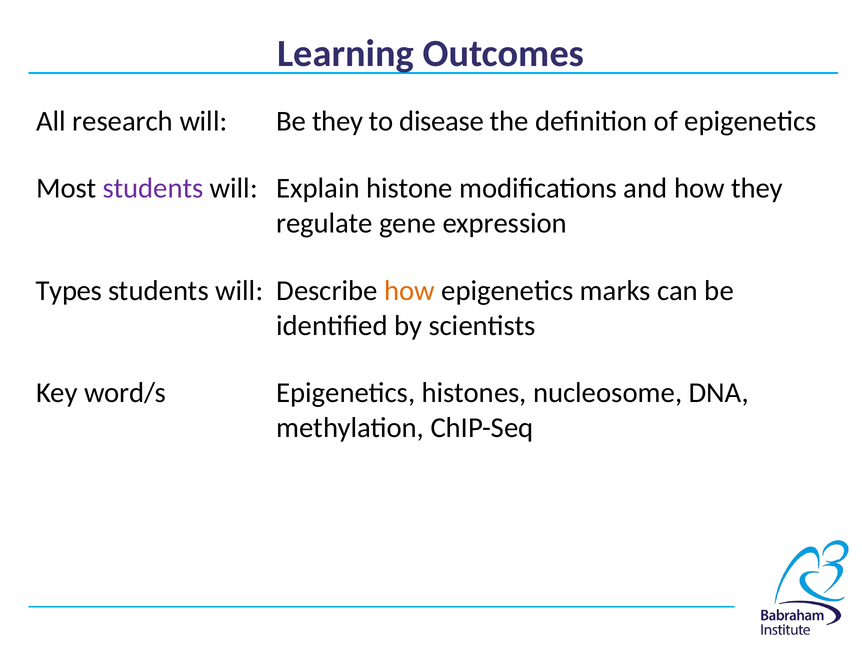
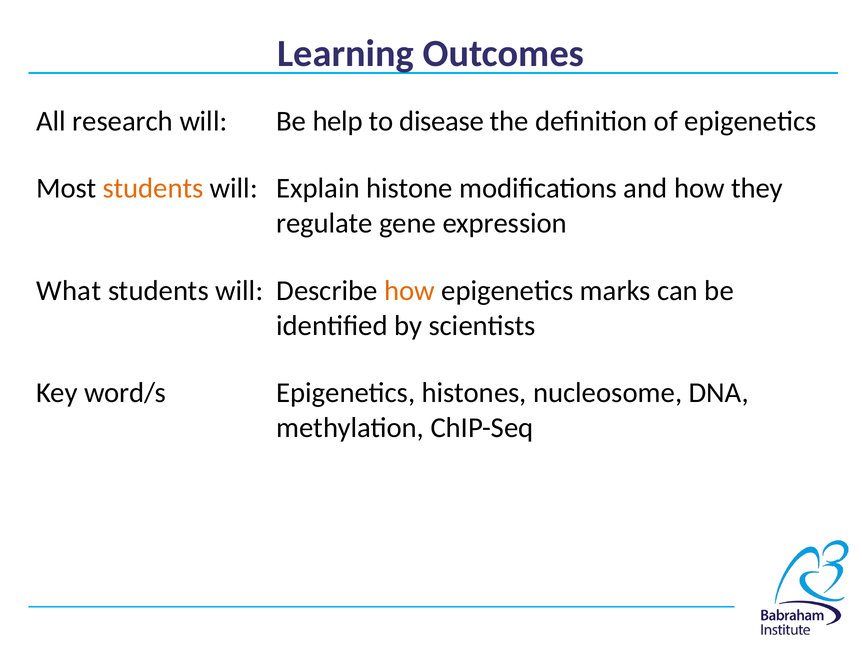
Be they: they -> help (338, 121)
students colour: purple -> orange (153, 188)
Types: Types -> What (69, 290)
